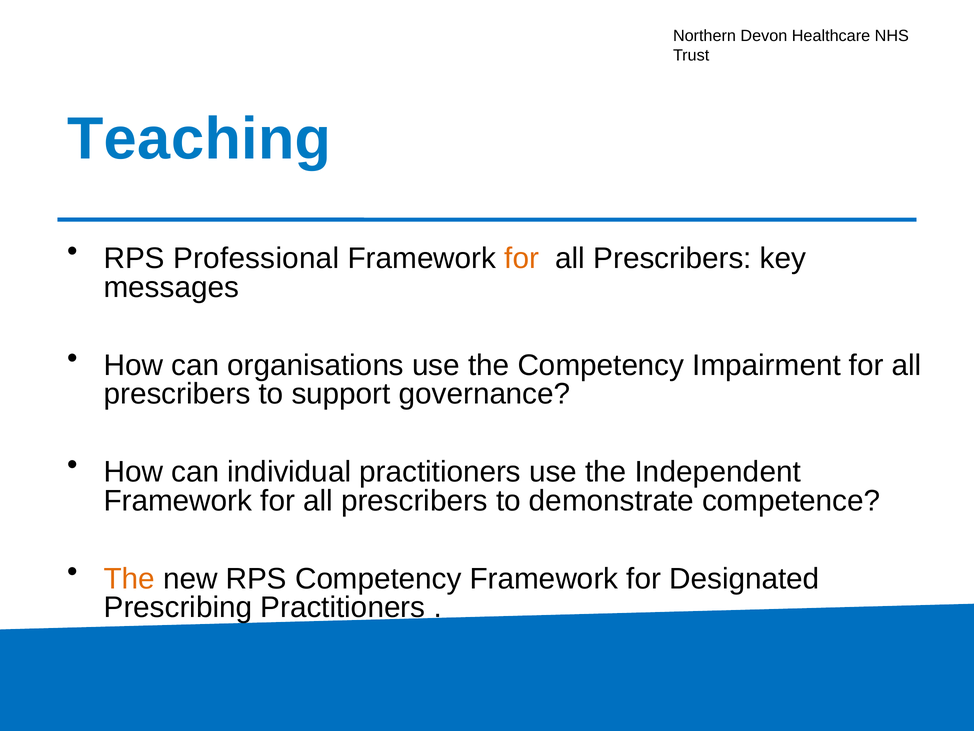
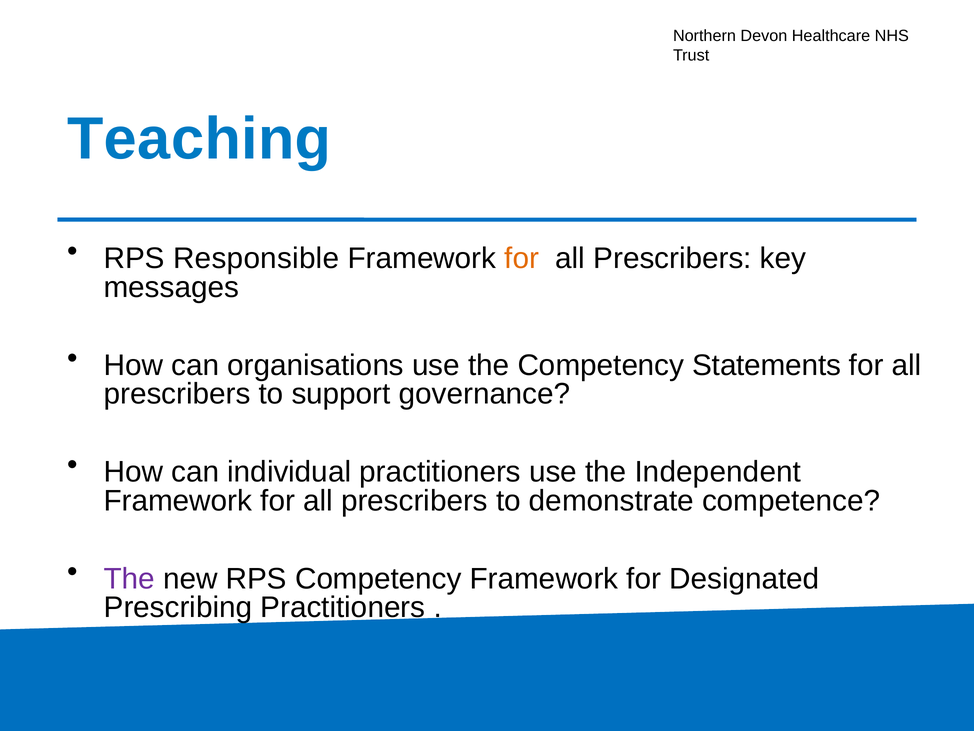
Professional: Professional -> Responsible (256, 258)
Impairment: Impairment -> Statements (767, 365)
The colour: orange -> purple (129, 578)
